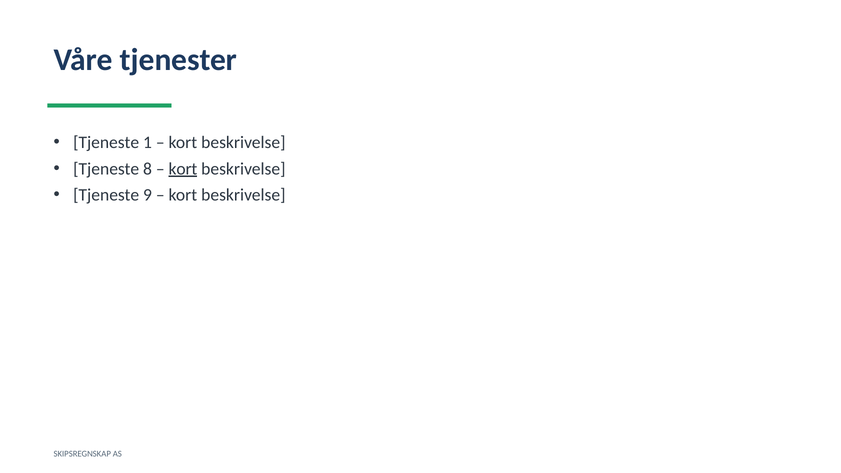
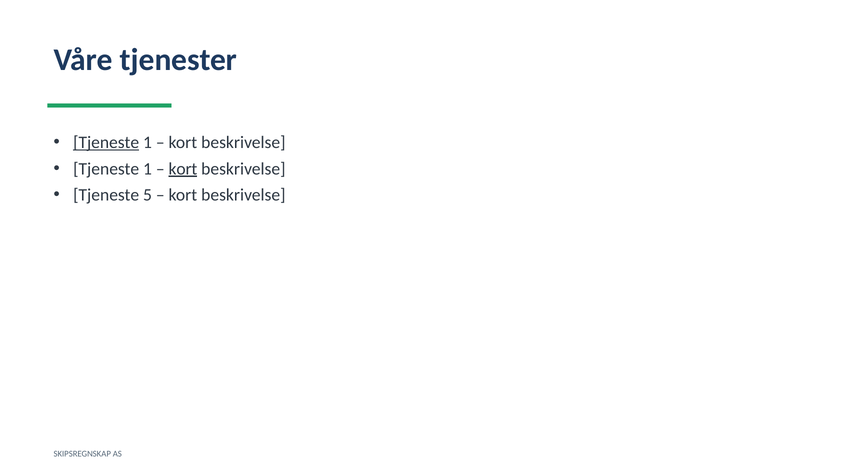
Tjeneste underline: none -> present (106, 142)
8: 8 -> 1 (147, 169)
9: 9 -> 5 (147, 195)
